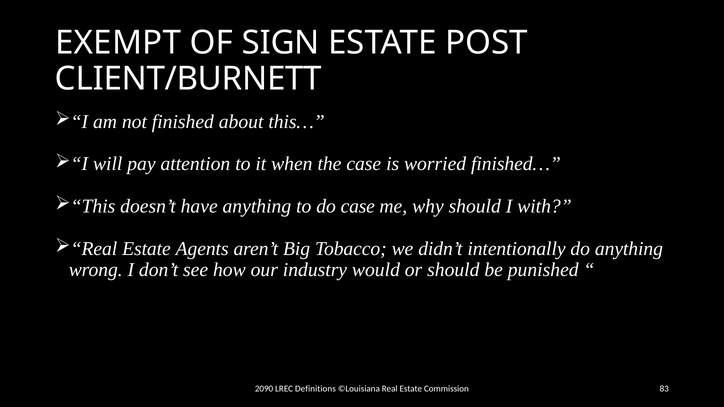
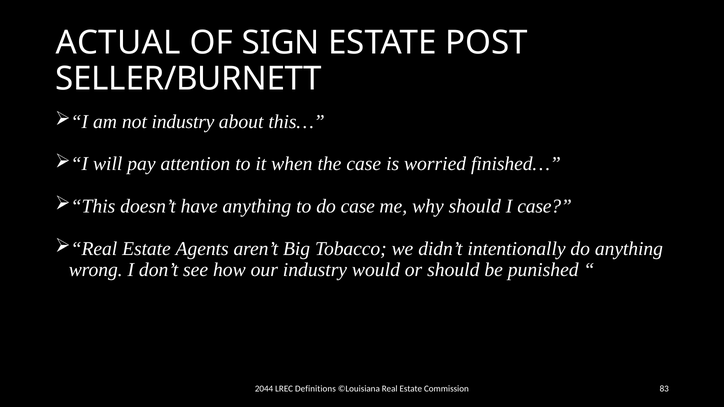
EXEMPT: EXEMPT -> ACTUAL (118, 43)
CLIENT/BURNETT: CLIENT/BURNETT -> SELLER/BURNETT (188, 79)
not finished: finished -> industry (183, 122)
I with: with -> case (545, 206)
2090: 2090 -> 2044 (264, 389)
